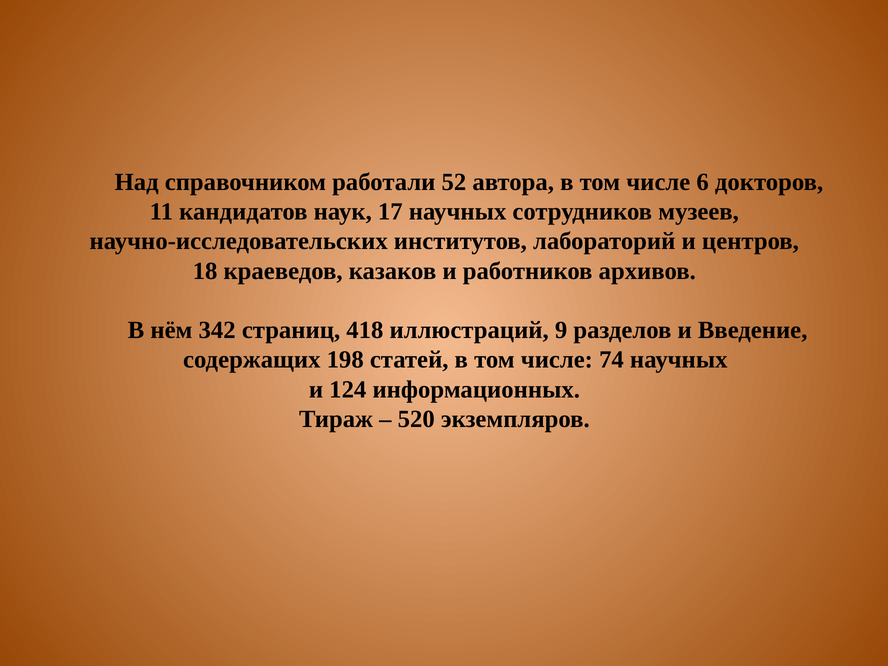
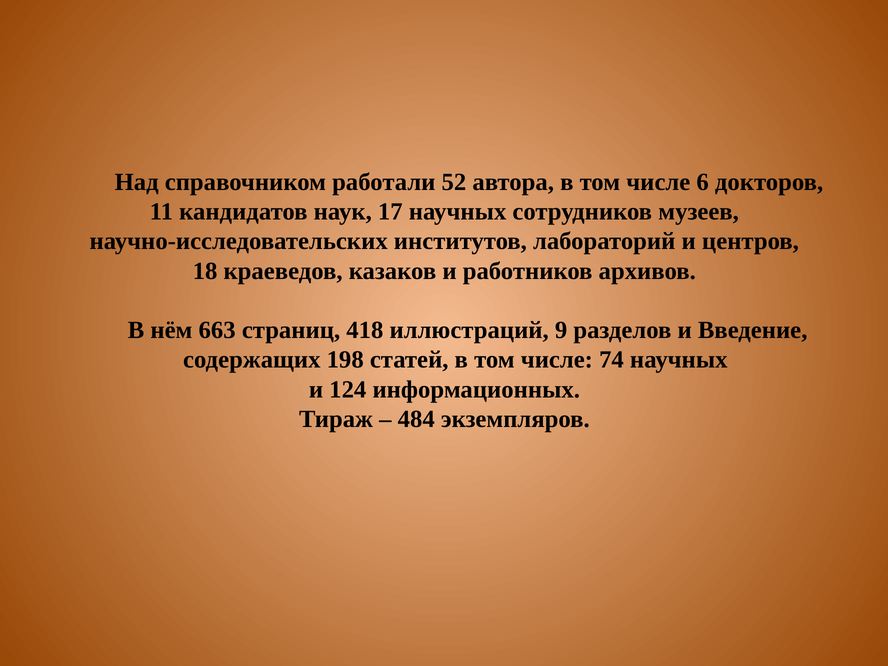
342: 342 -> 663 (217, 330)
520: 520 -> 484 (416, 419)
